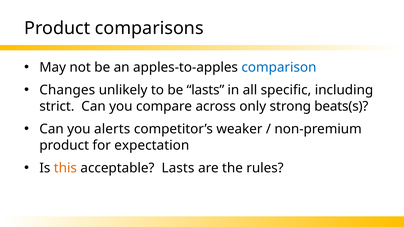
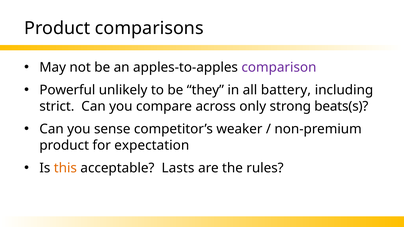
comparison colour: blue -> purple (279, 67)
Changes: Changes -> Powerful (67, 90)
be lasts: lasts -> they (205, 90)
specific: specific -> battery (286, 90)
alerts: alerts -> sense (112, 129)
